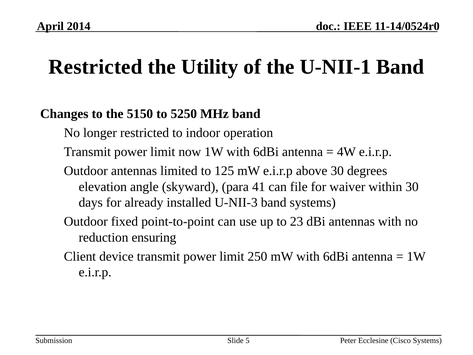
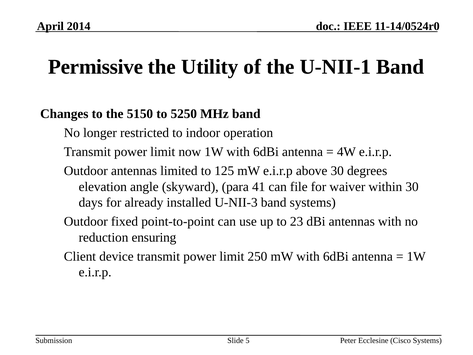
Restricted: Restricted -> Permissive (96, 67)
